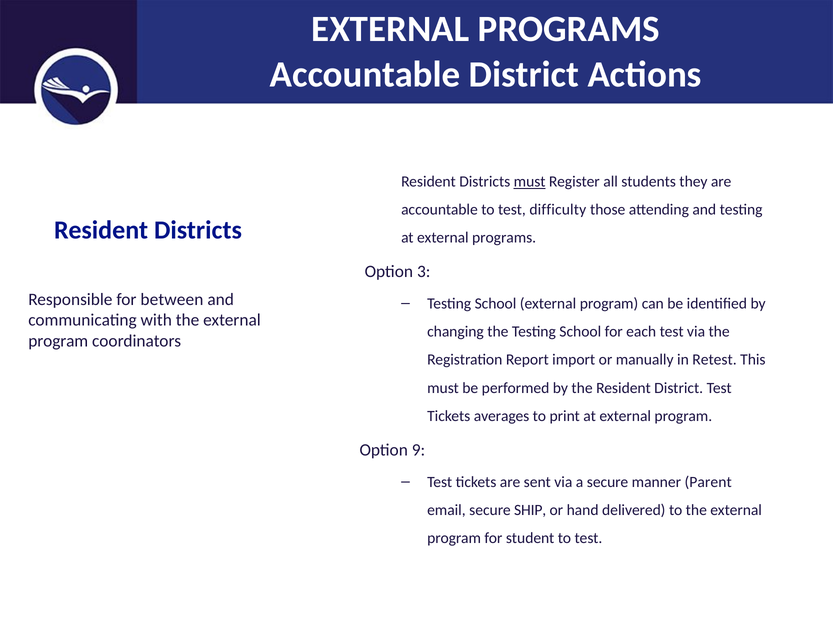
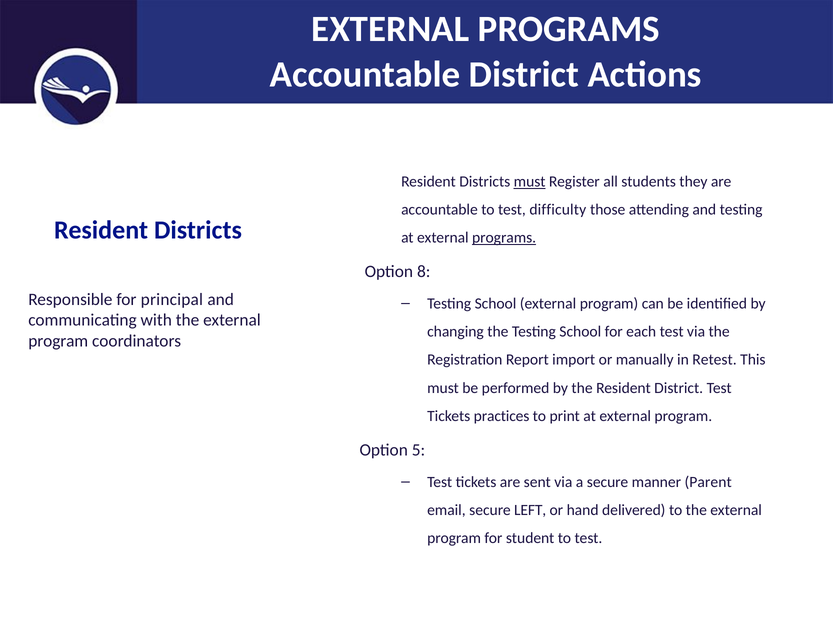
programs underline: none -> present (504, 238)
3: 3 -> 8 (424, 271)
between: between -> principal (172, 299)
averages: averages -> practices (502, 416)
9: 9 -> 5 (418, 450)
SHIP: SHIP -> LEFT (530, 510)
